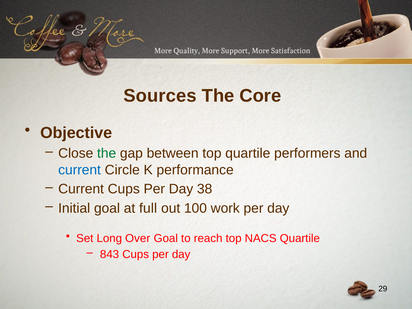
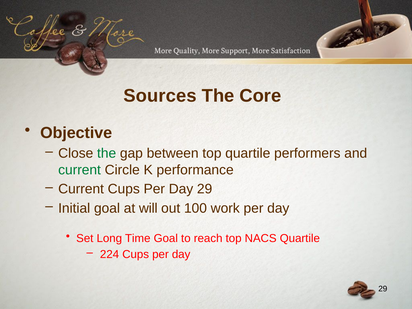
current colour: blue -> green (80, 170)
38: 38 -> 29 (205, 189)
full: full -> will (148, 208)
Over: Over -> Time (138, 238)
843: 843 -> 224 (110, 254)
